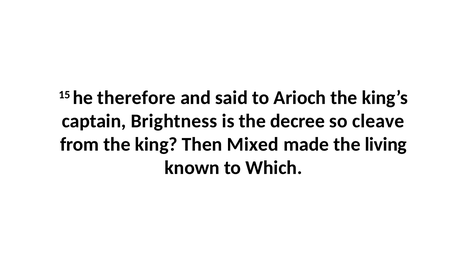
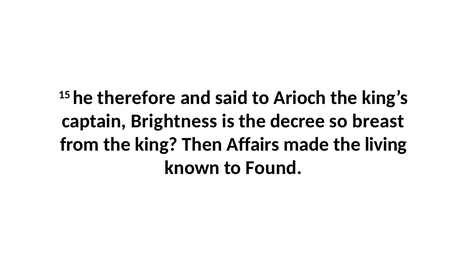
cleave: cleave -> breast (378, 121)
Mixed: Mixed -> Affairs (253, 144)
Which: Which -> Found (274, 168)
